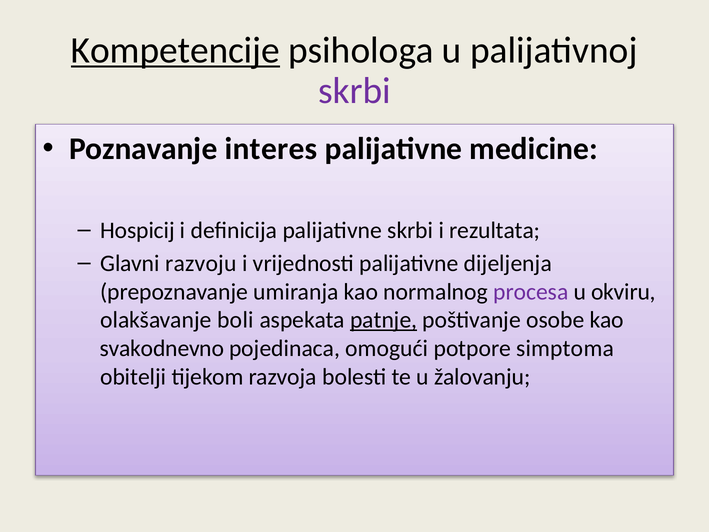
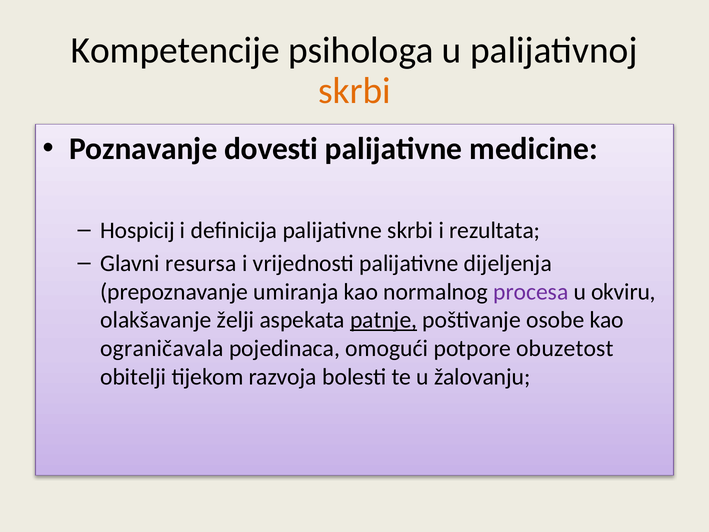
Kompetencije underline: present -> none (175, 50)
skrbi colour: purple -> orange (355, 91)
interes: interes -> dovesti (271, 149)
razvoju: razvoju -> resursa (201, 263)
boli: boli -> želji (235, 320)
svakodnevno: svakodnevno -> ograničavala (162, 348)
simptoma: simptoma -> obuzetost (565, 348)
